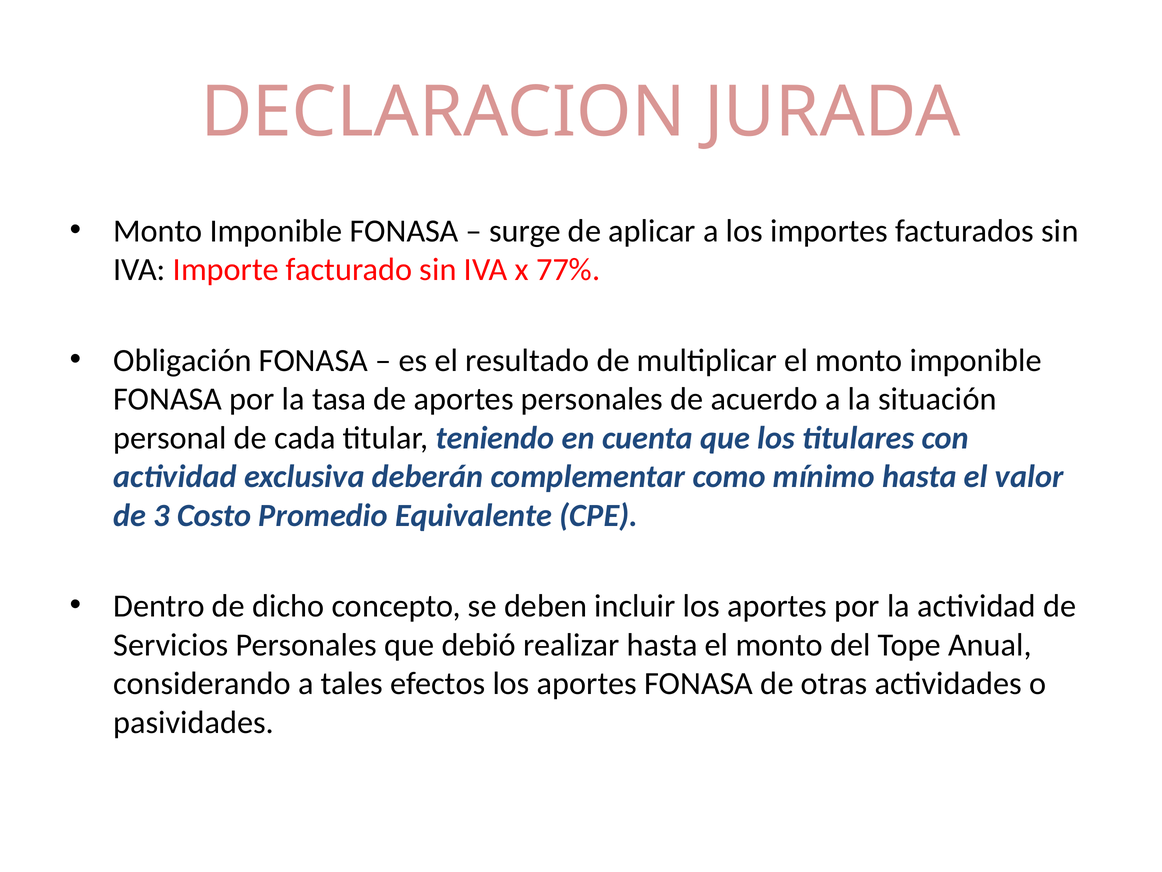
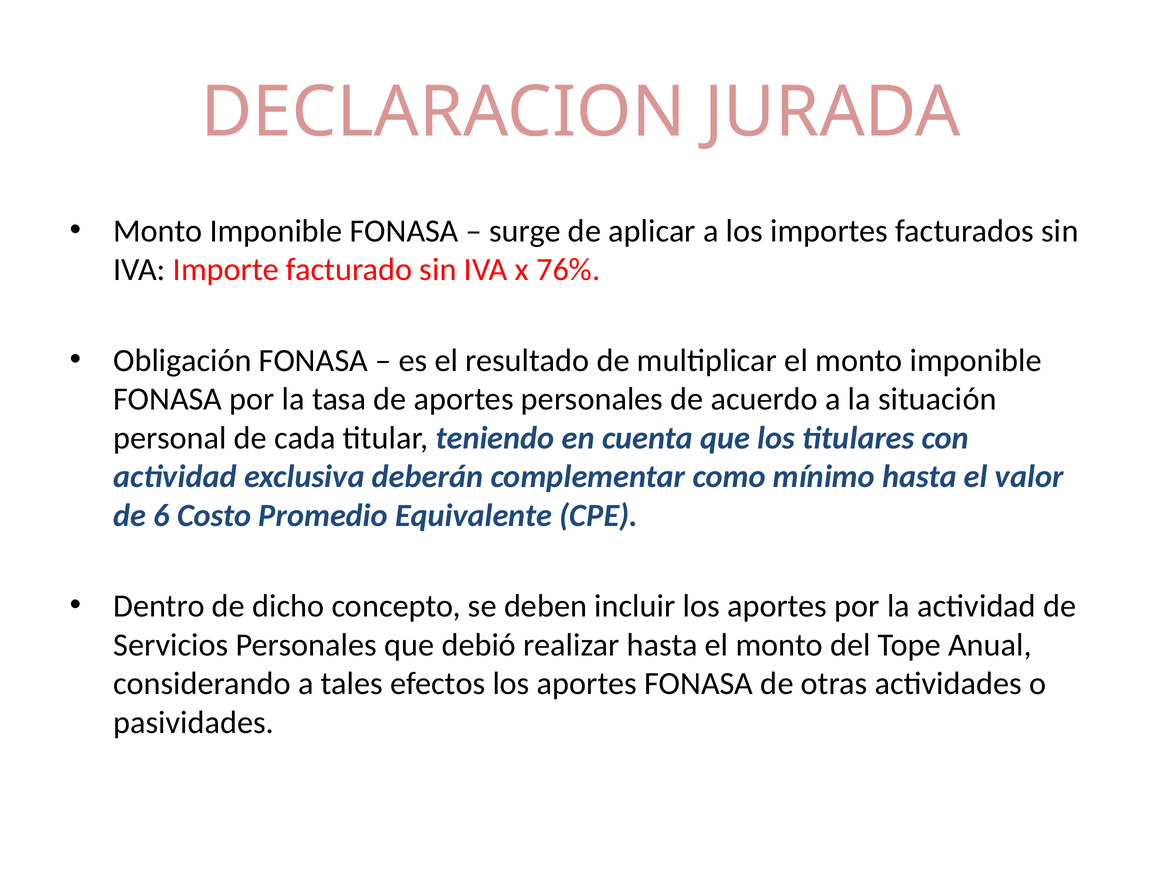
77%: 77% -> 76% (568, 270)
3: 3 -> 6 (162, 515)
